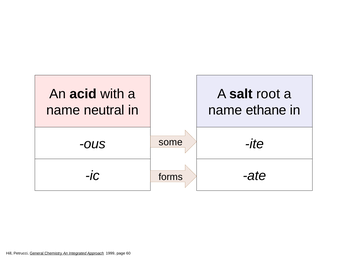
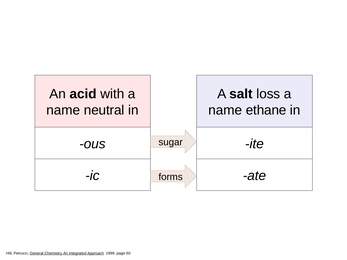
root: root -> loss (268, 94)
some: some -> sugar (171, 142)
